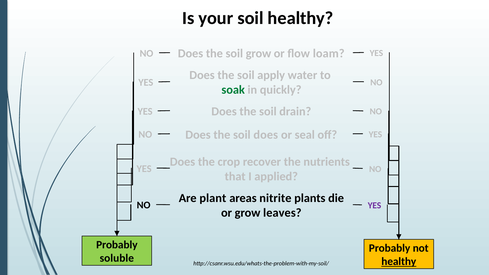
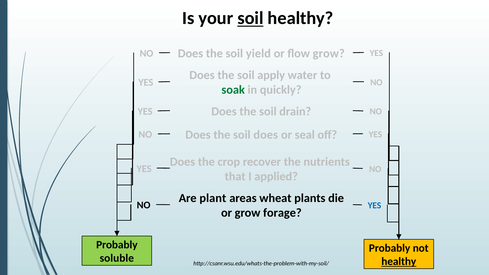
soil underline: none -> present (250, 18)
soil grow: grow -> yield (258, 54)
flow loam: loam -> grow (329, 54)
nitrite: nitrite -> wheat (275, 198)
YES colour: purple -> blue (374, 206)
leaves: leaves -> forage (282, 213)
